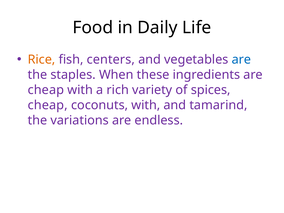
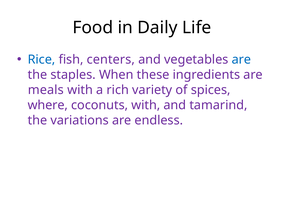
Rice colour: orange -> blue (42, 60)
cheap: cheap -> meals (46, 90)
cheap: cheap -> where (48, 105)
